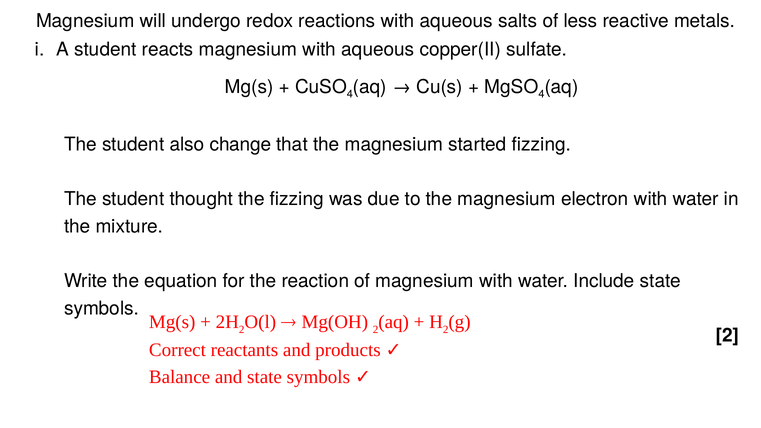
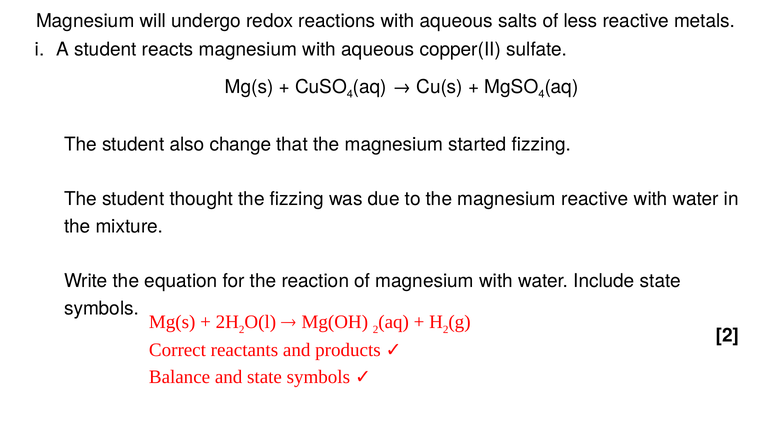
magnesium electron: electron -> reactive (595, 199)
